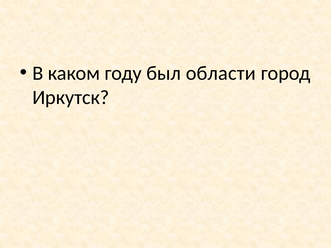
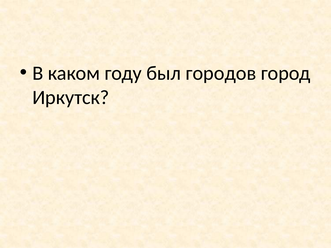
области: области -> городов (221, 73)
